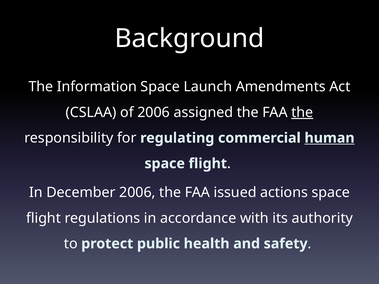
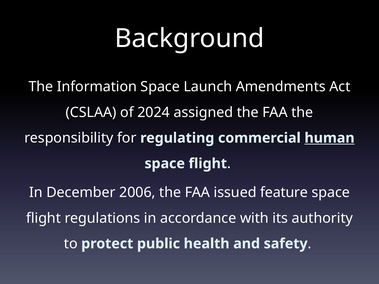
of 2006: 2006 -> 2024 (154, 112)
the underline: present -> none (302, 112)
actions: actions -> feature (284, 193)
